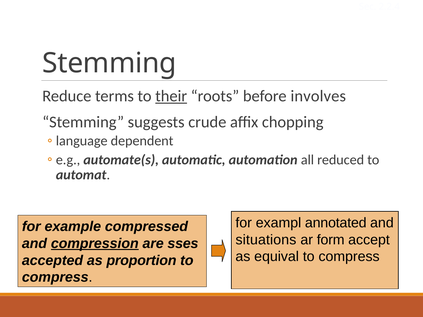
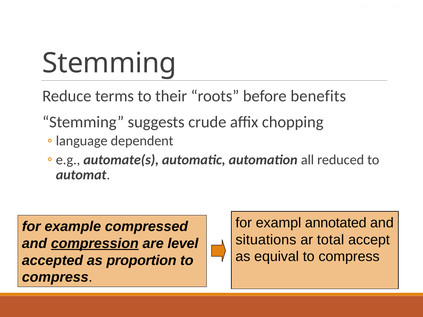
their underline: present -> none (171, 96)
involves: involves -> benefits (318, 96)
form: form -> total (331, 240)
sses: sses -> level (183, 244)
